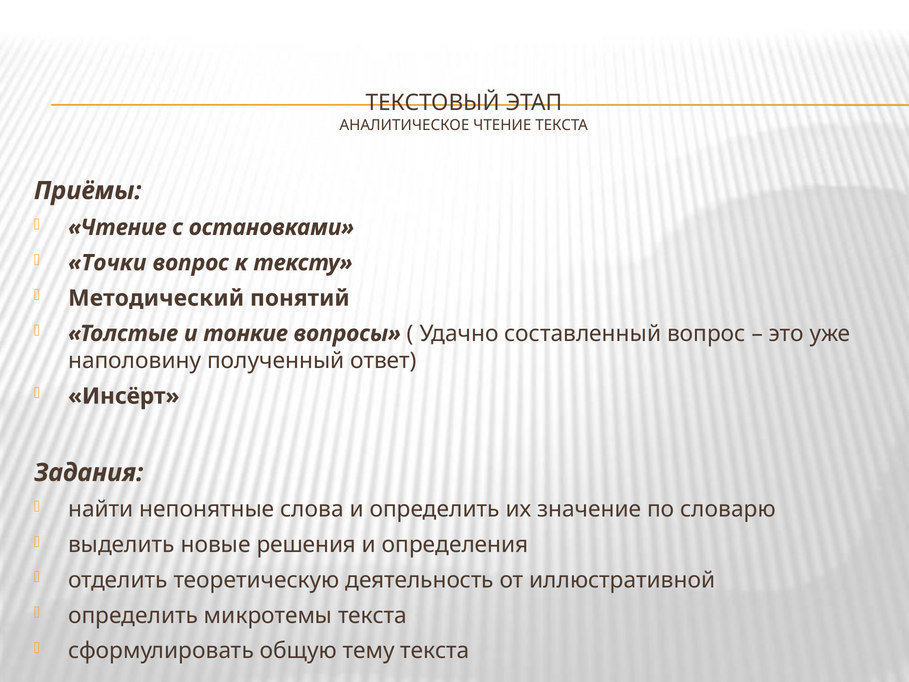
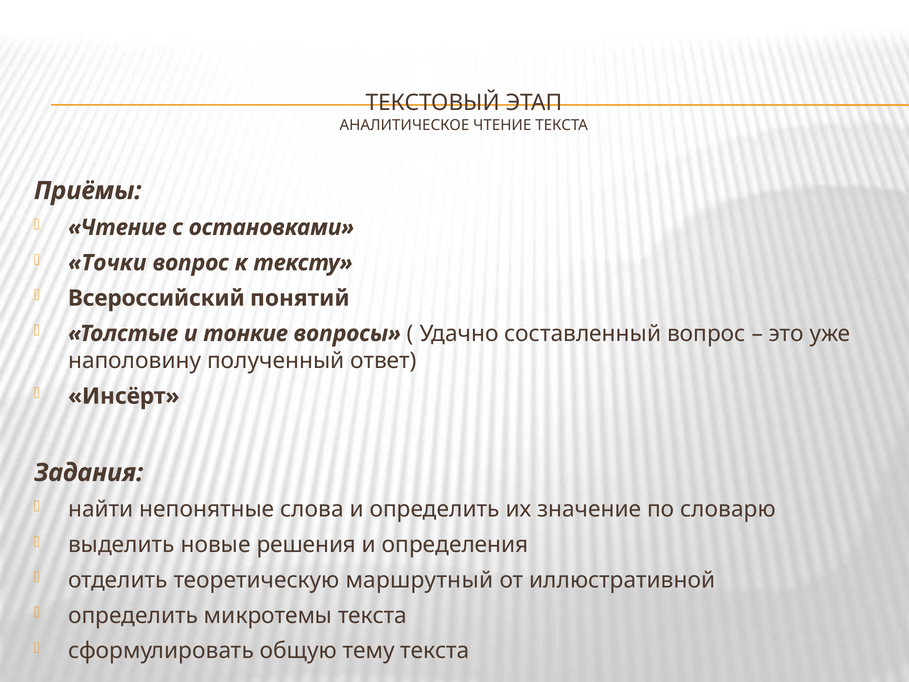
Методический: Методический -> Всероссийский (156, 298)
деятельность: деятельность -> маршрутный (419, 580)
